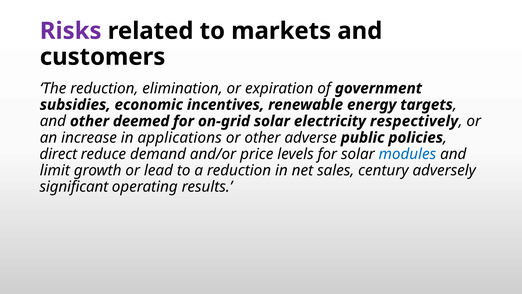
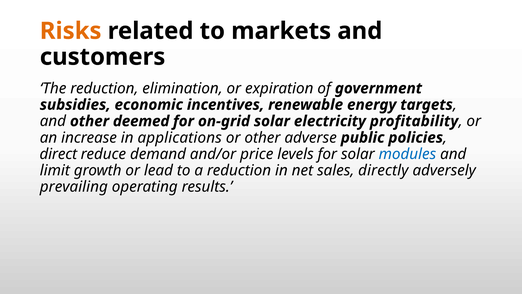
Risks colour: purple -> orange (71, 31)
respectively: respectively -> profitability (414, 121)
century: century -> directly (383, 170)
significant: significant -> prevailing (74, 187)
